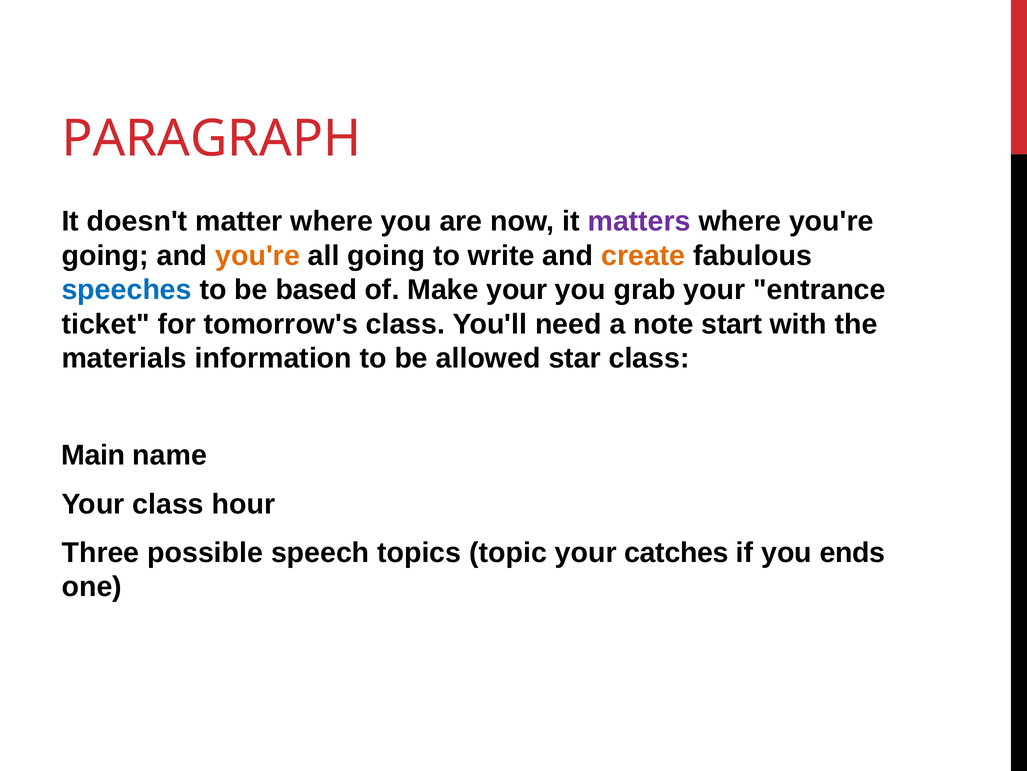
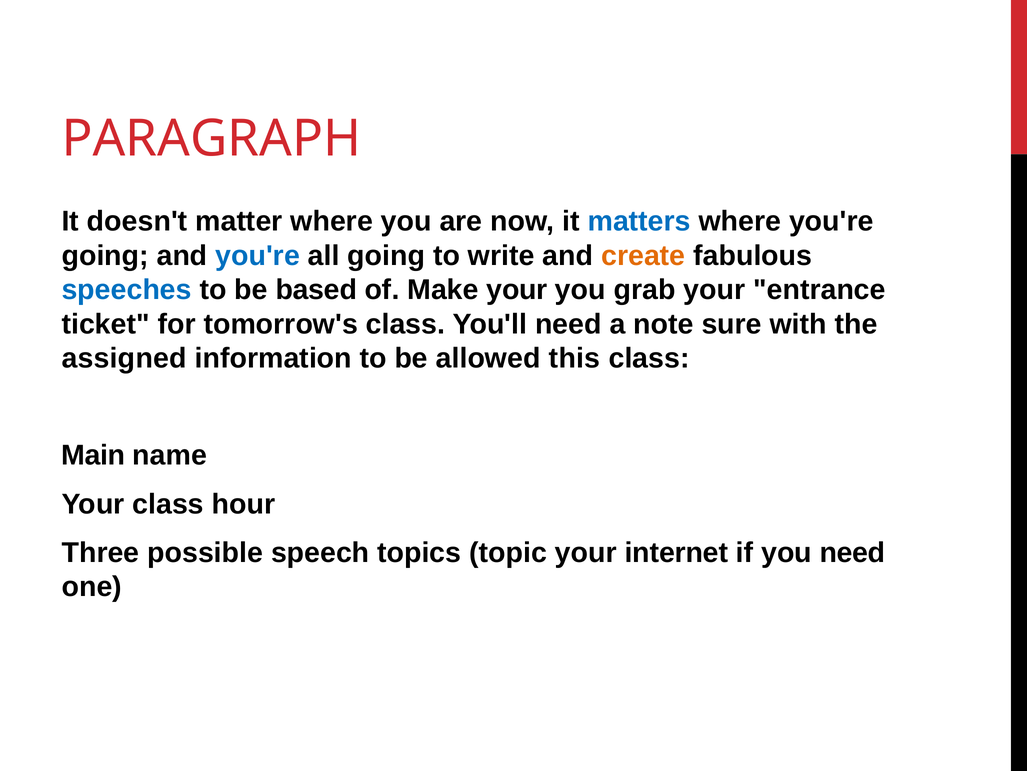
matters colour: purple -> blue (639, 221)
you're colour: orange -> blue (258, 255)
start: start -> sure (732, 324)
materials: materials -> assigned (124, 358)
star: star -> this (575, 358)
catches: catches -> internet (676, 552)
you ends: ends -> need (853, 552)
